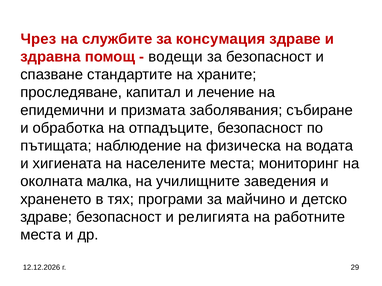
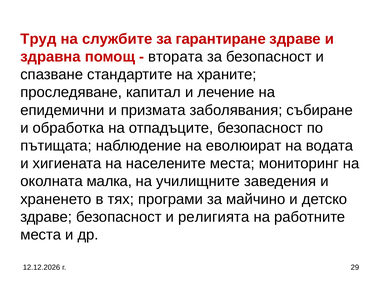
Чрез: Чрез -> Труд (38, 39)
консумация: консумация -> гарантиране (221, 39)
водещи: водещи -> втората (176, 57)
физическа: физическа -> еволюират (244, 146)
